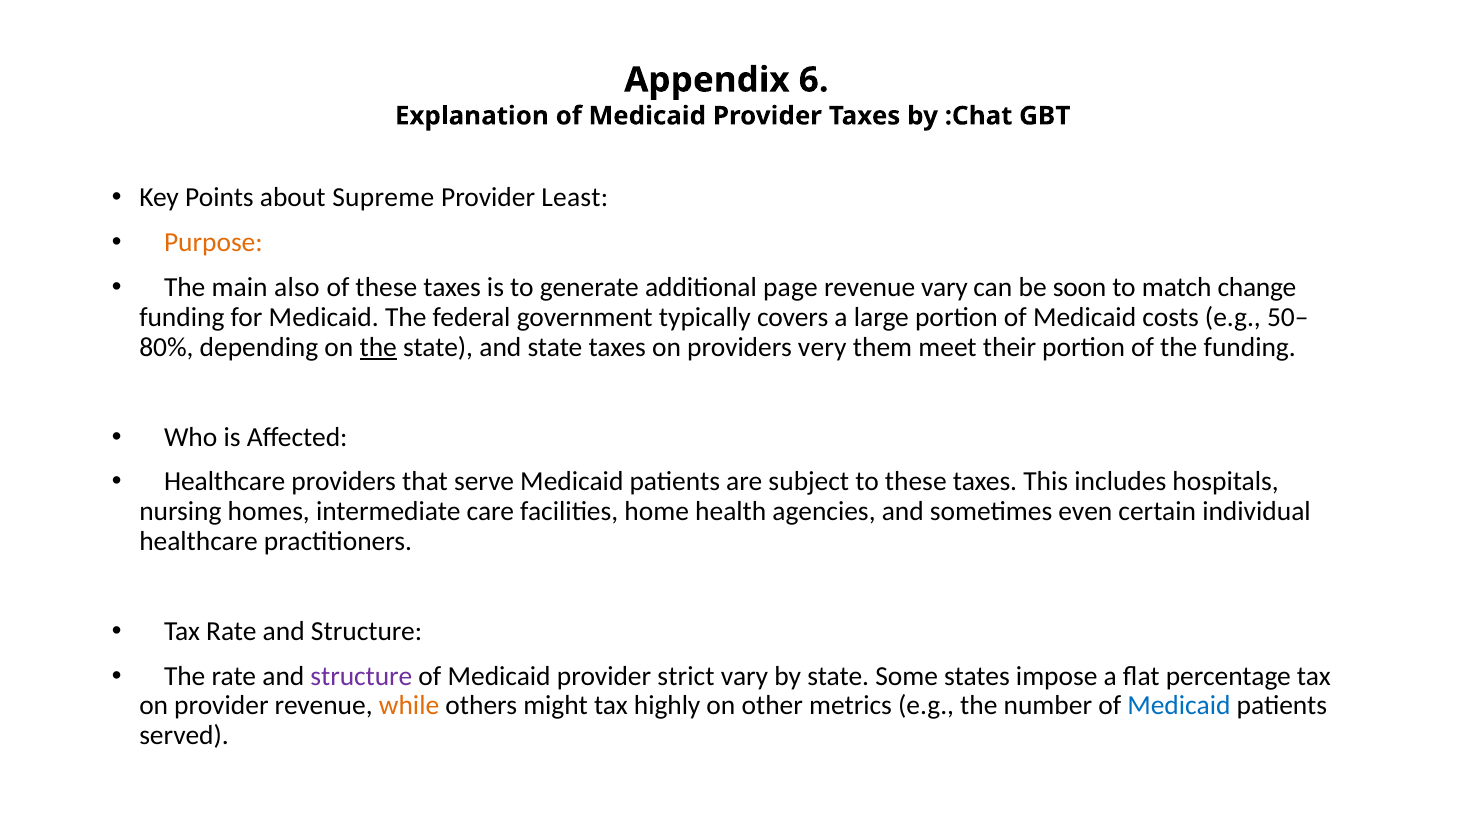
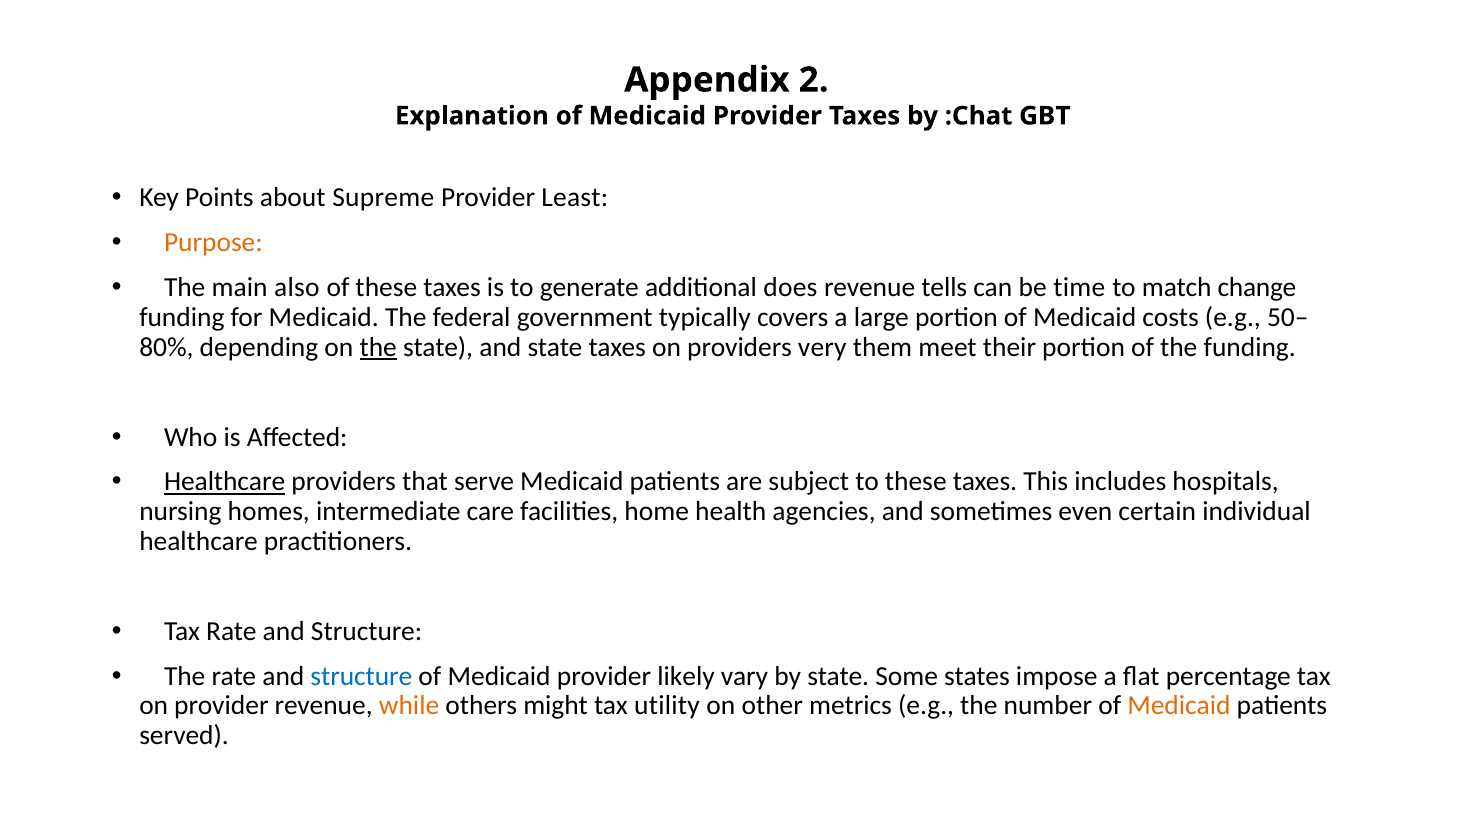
6: 6 -> 2 (814, 80)
page: page -> does (790, 288)
revenue vary: vary -> tells (944, 288)
soon: soon -> time (1079, 288)
Healthcare underline: none -> present (225, 482)
structure colour: purple -> blue (361, 677)
strict: strict -> likely (686, 677)
highly: highly -> utility (667, 706)
Medicaid colour: blue -> orange (1179, 706)
